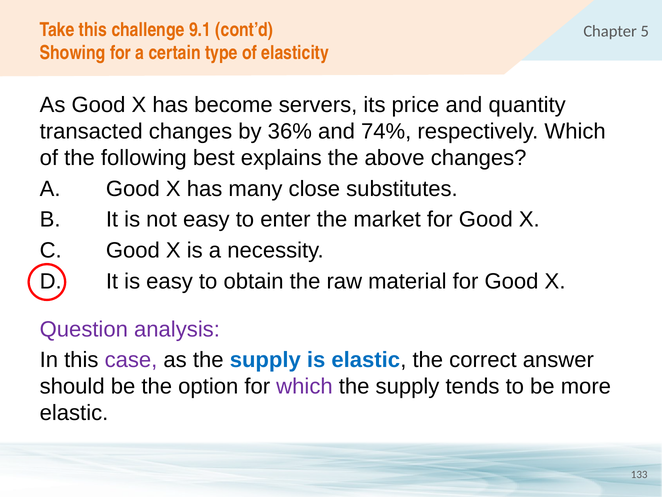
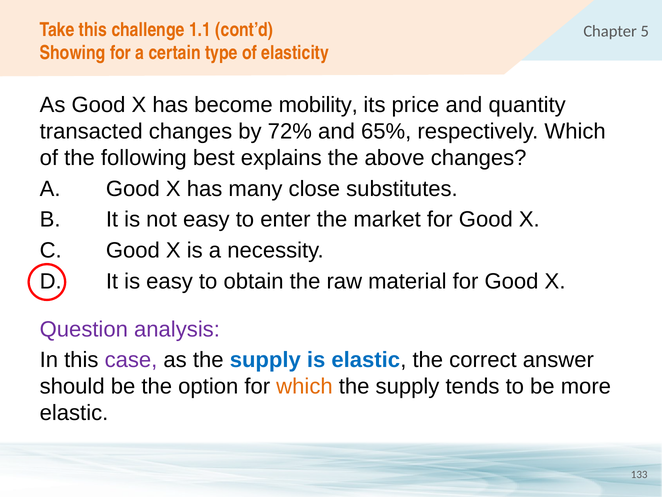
9.1: 9.1 -> 1.1 (200, 30)
servers: servers -> mobility (318, 105)
36%: 36% -> 72% (290, 131)
74%: 74% -> 65% (386, 131)
which colour: purple -> orange (304, 386)
